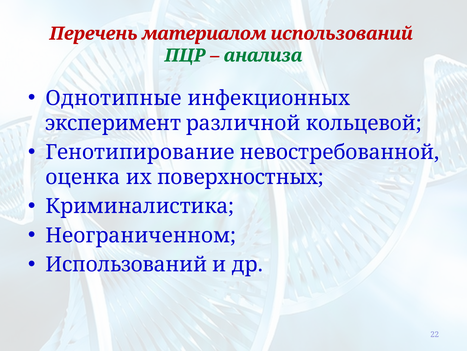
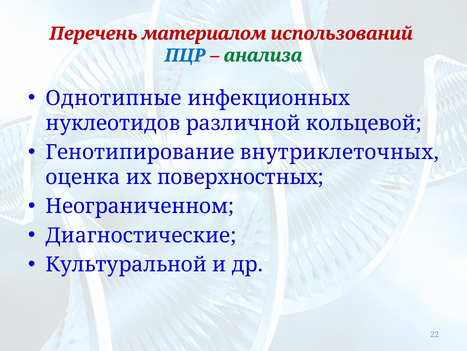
ПЦР colour: green -> blue (185, 55)
эксперимент: эксперимент -> нуклеотидов (113, 123)
невостребованной: невостребованной -> внутриклеточных (339, 152)
Криминалистика: Криминалистика -> Неограниченном (140, 206)
Неограниченном: Неограниченном -> Диагностические (141, 235)
Использований: Использований -> Культуральной (126, 264)
